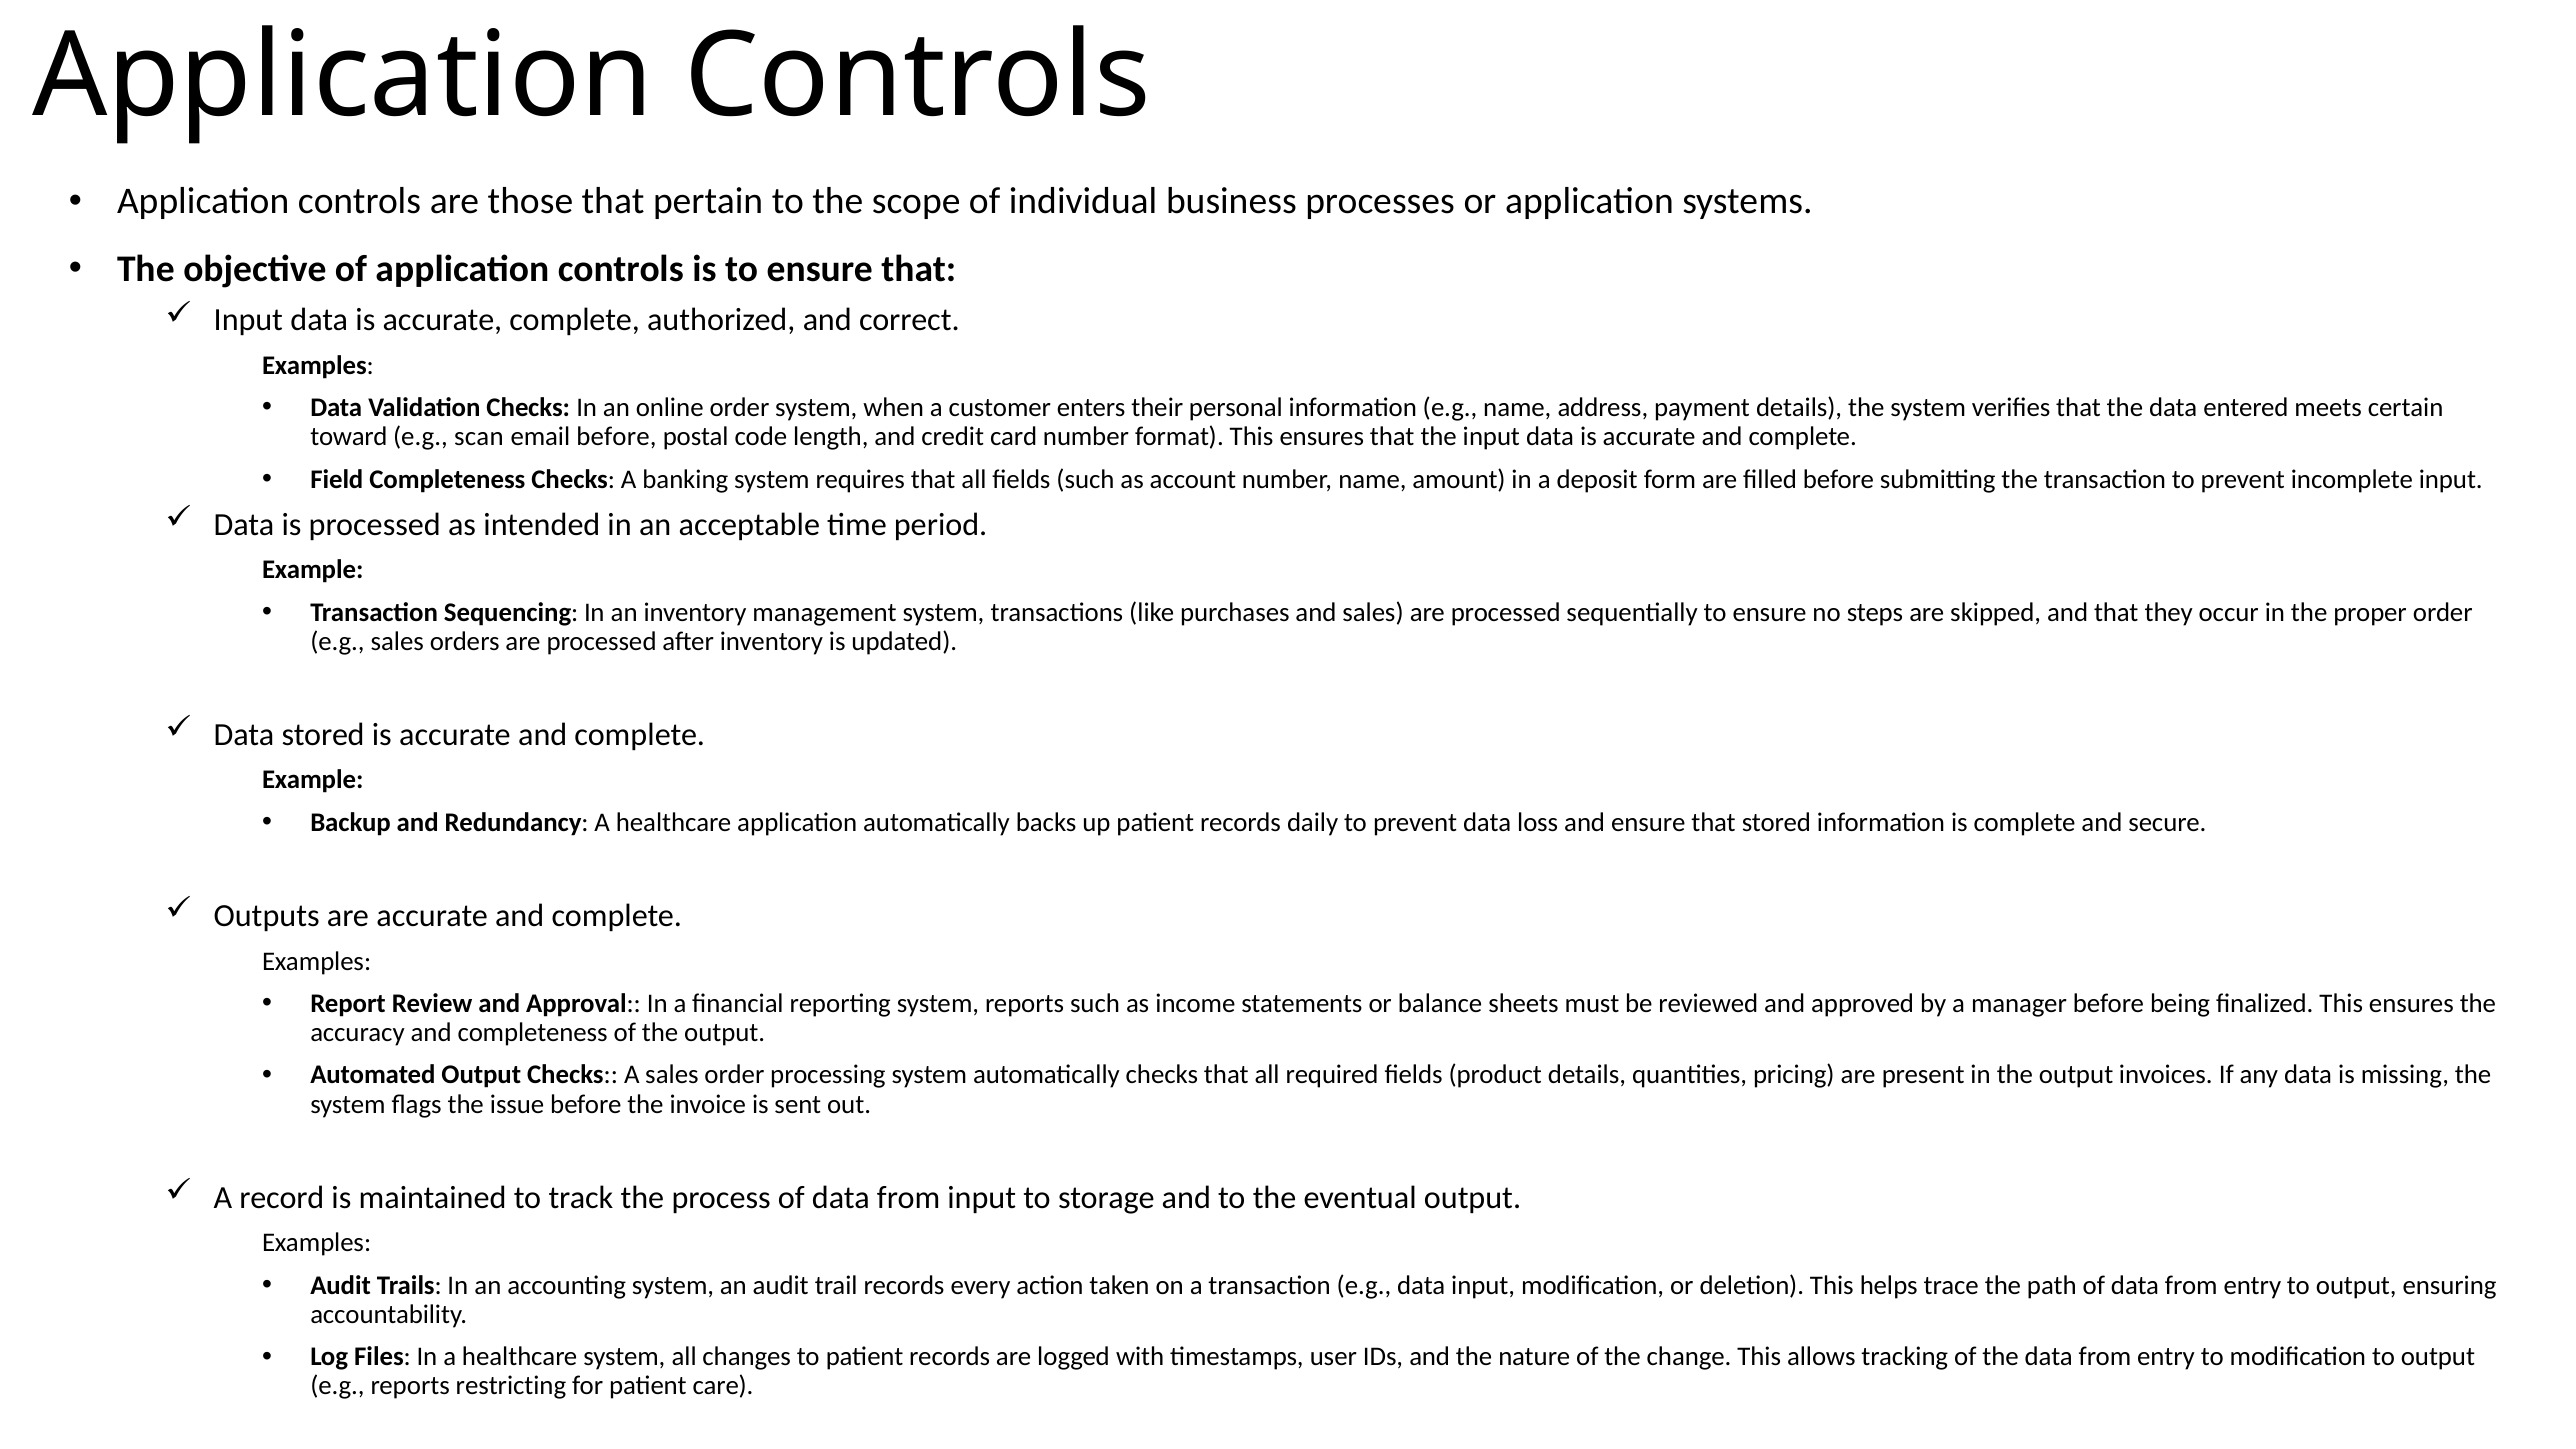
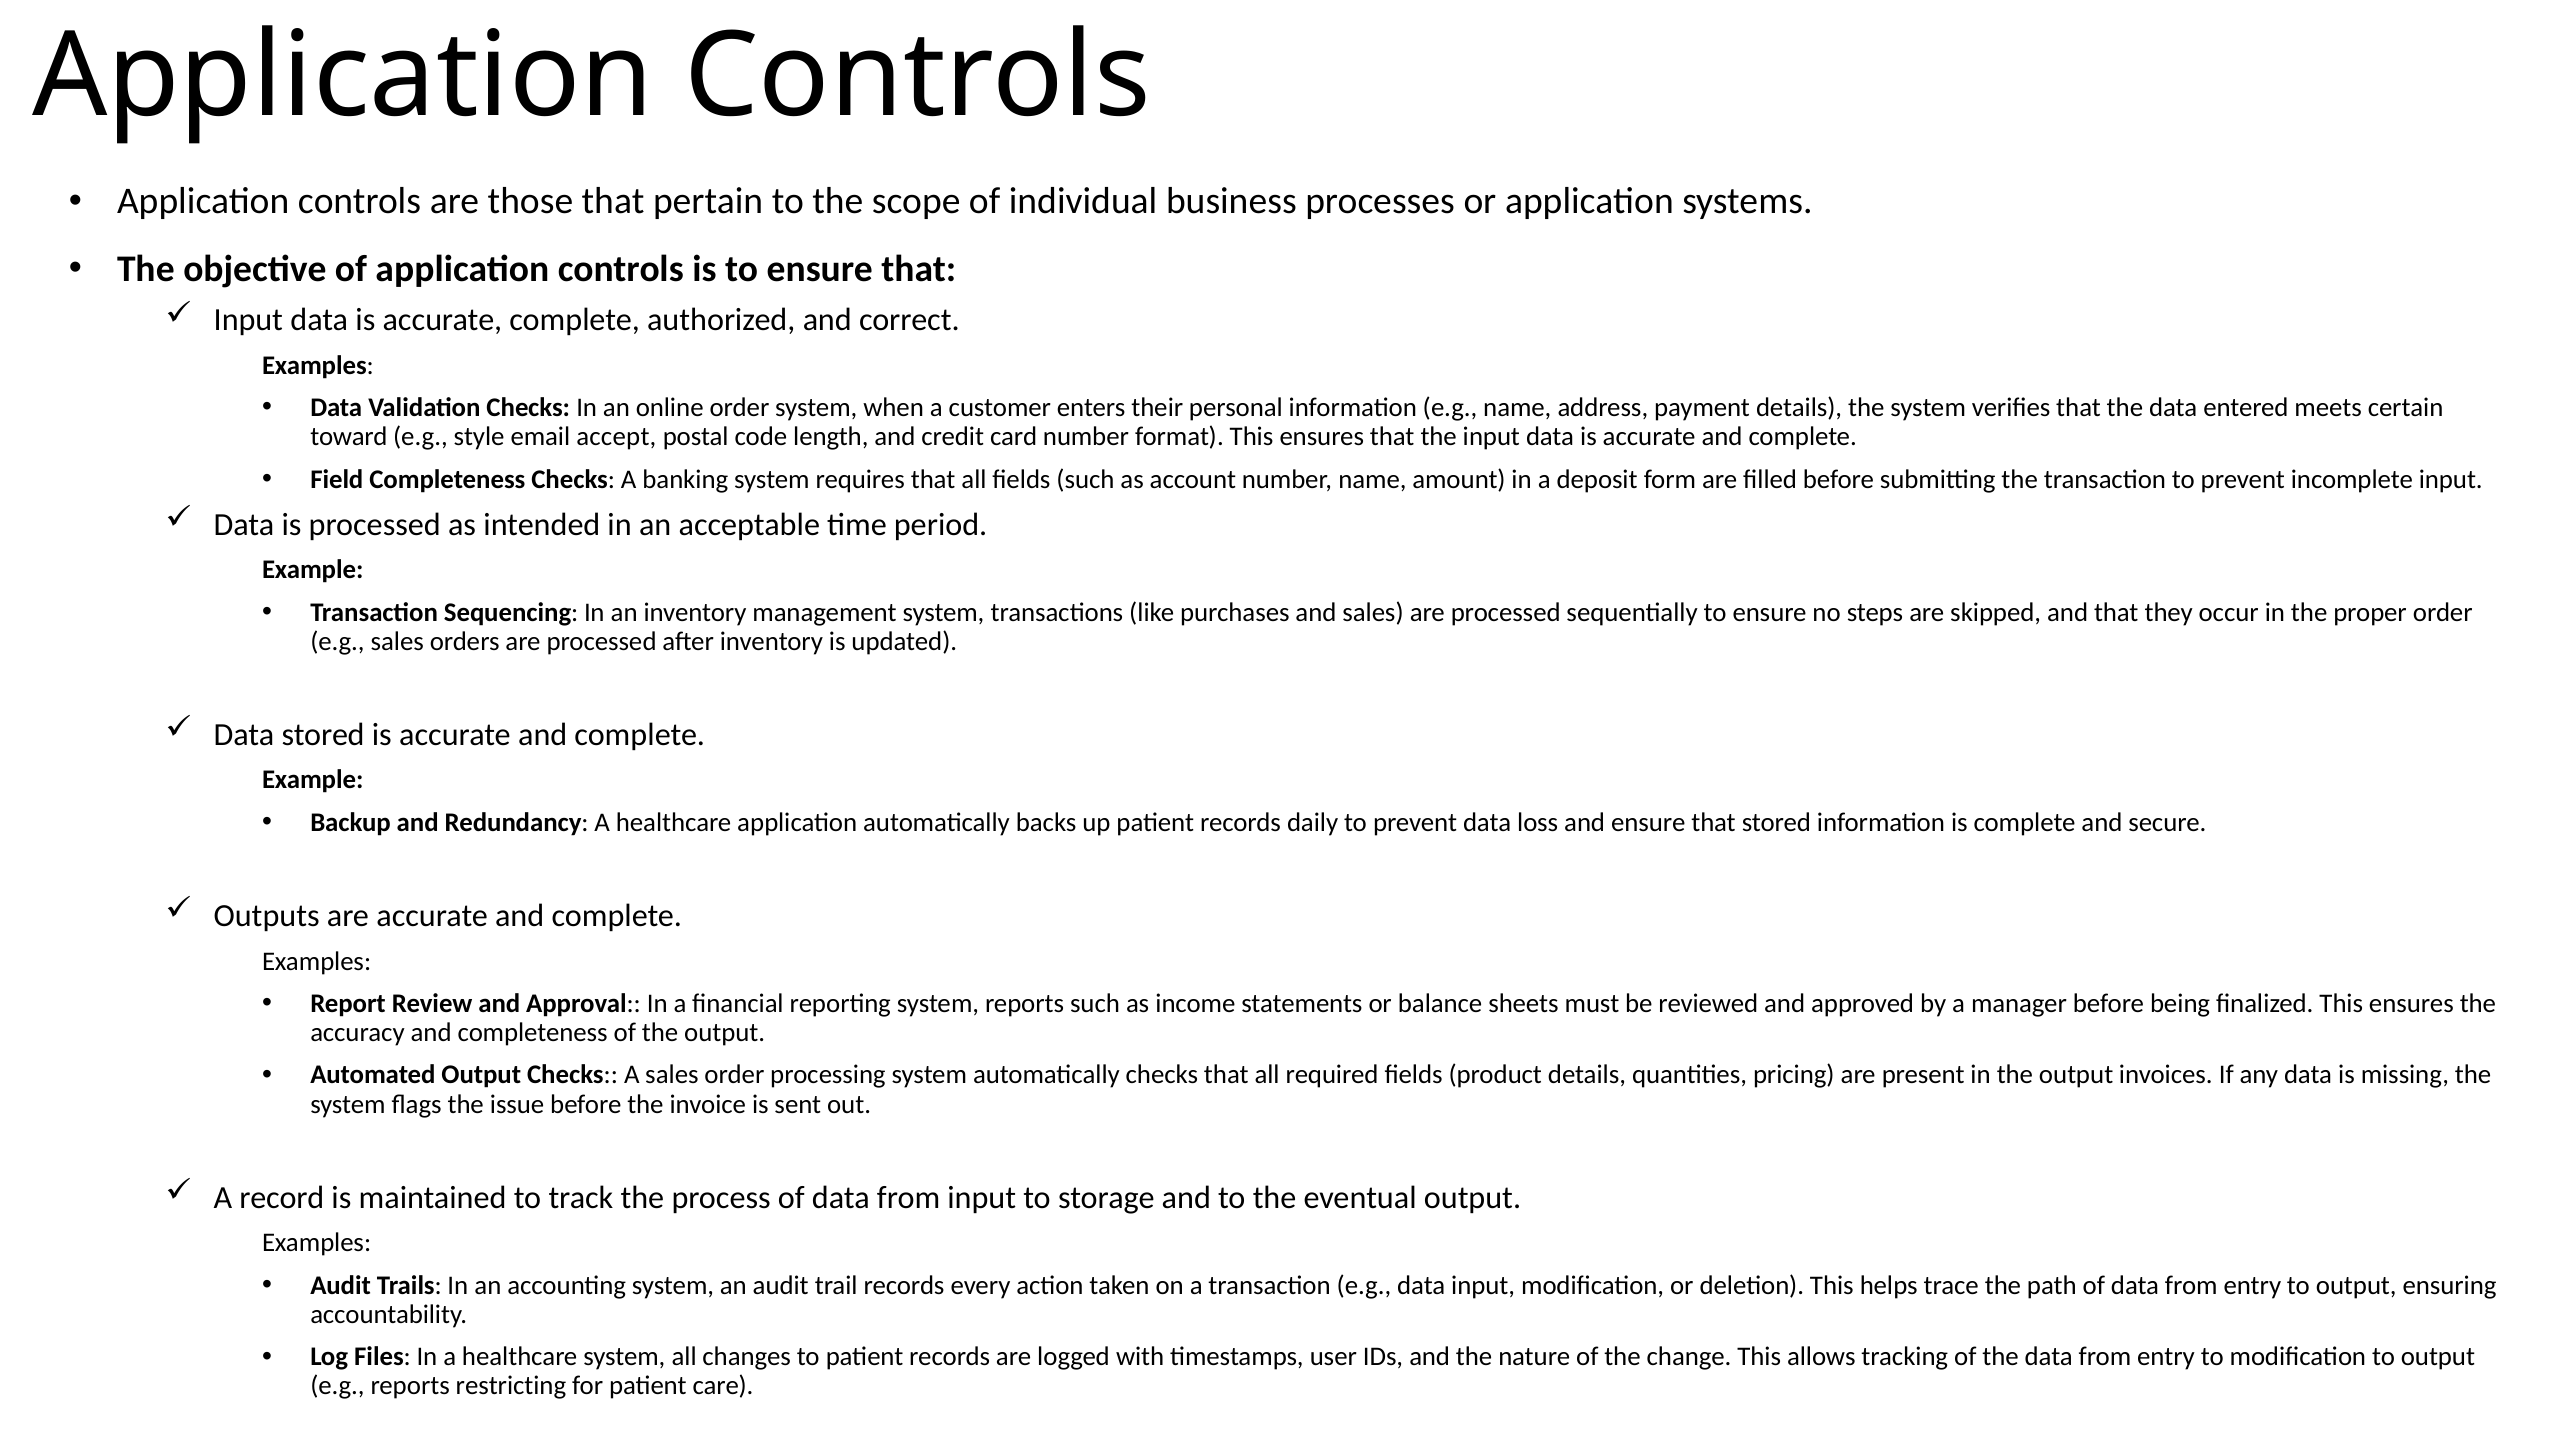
scan: scan -> style (479, 437)
email before: before -> accept (616, 437)
